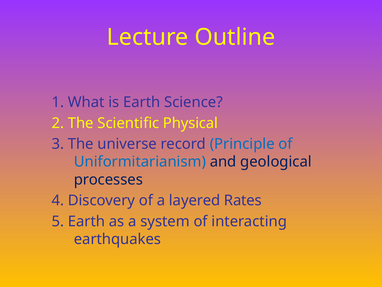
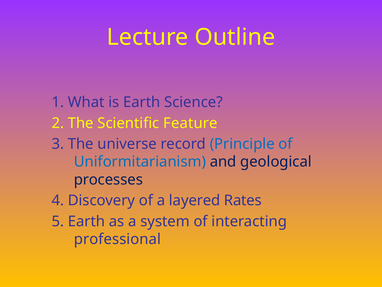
Physical: Physical -> Feature (190, 123)
earthquakes: earthquakes -> professional (117, 239)
